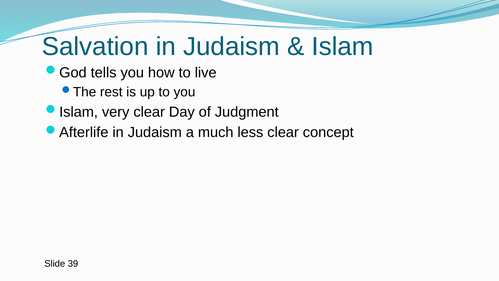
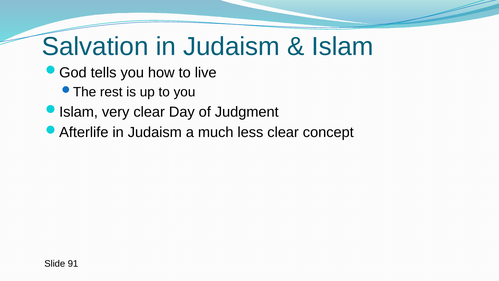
39: 39 -> 91 (73, 263)
